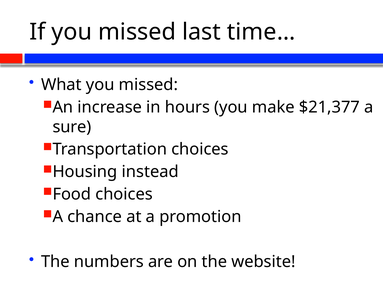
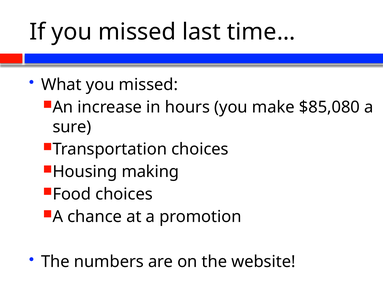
$21,377: $21,377 -> $85,080 (329, 107)
instead: instead -> making (150, 172)
